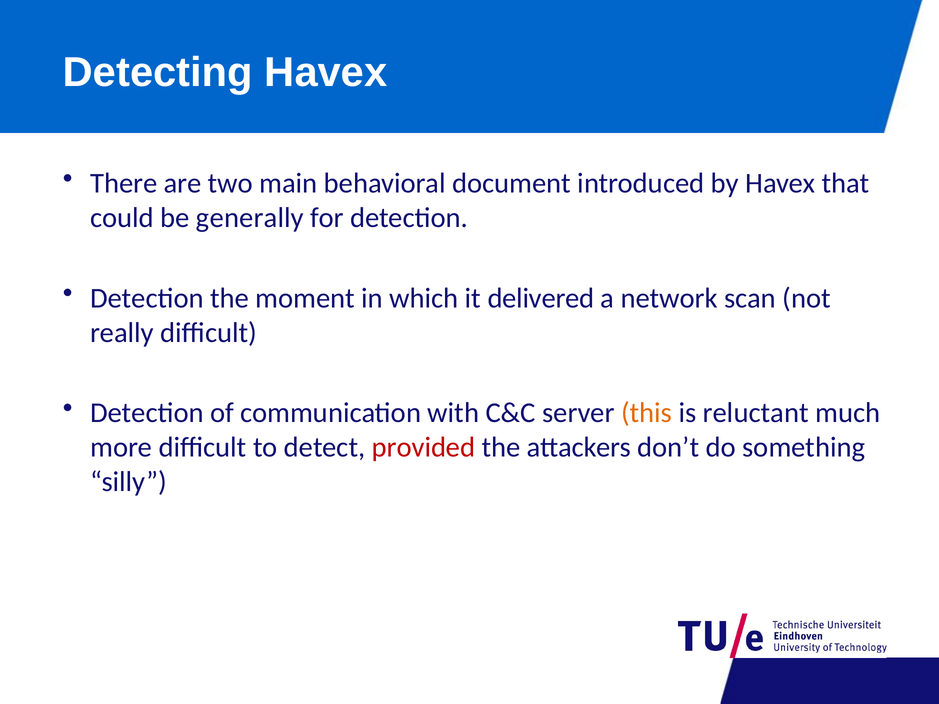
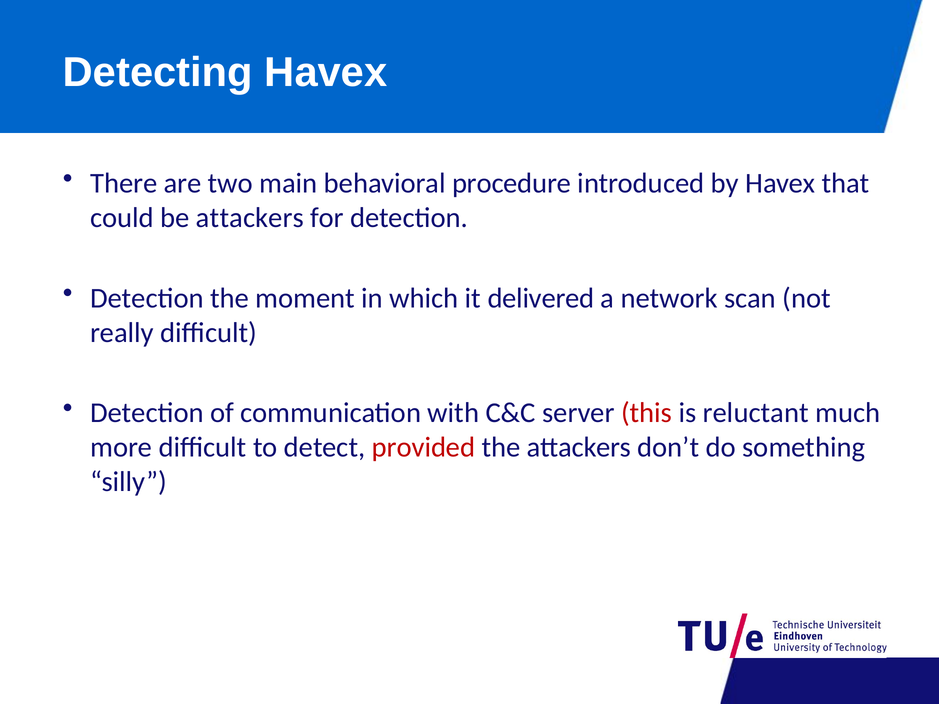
document: document -> procedure (512, 184)
be generally: generally -> attackers (250, 218)
this colour: orange -> red (647, 413)
